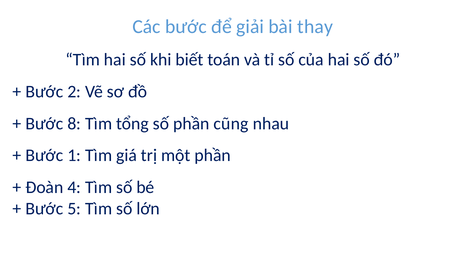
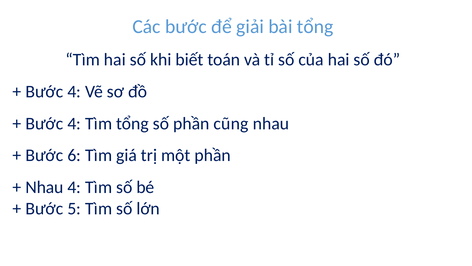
bài thay: thay -> tổng (315, 27)
2: 2 -> 4 (74, 91)
8: 8 -> 4 (74, 123)
1: 1 -> 6 (74, 155)
Đoàn: Đoàn -> Nhau (44, 187)
